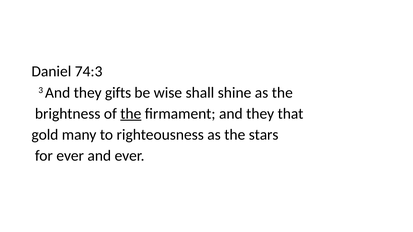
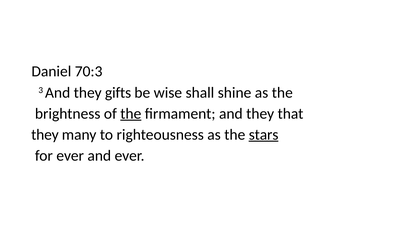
74:3: 74:3 -> 70:3 (89, 72)
gold: gold -> they (45, 135)
stars underline: none -> present (264, 135)
